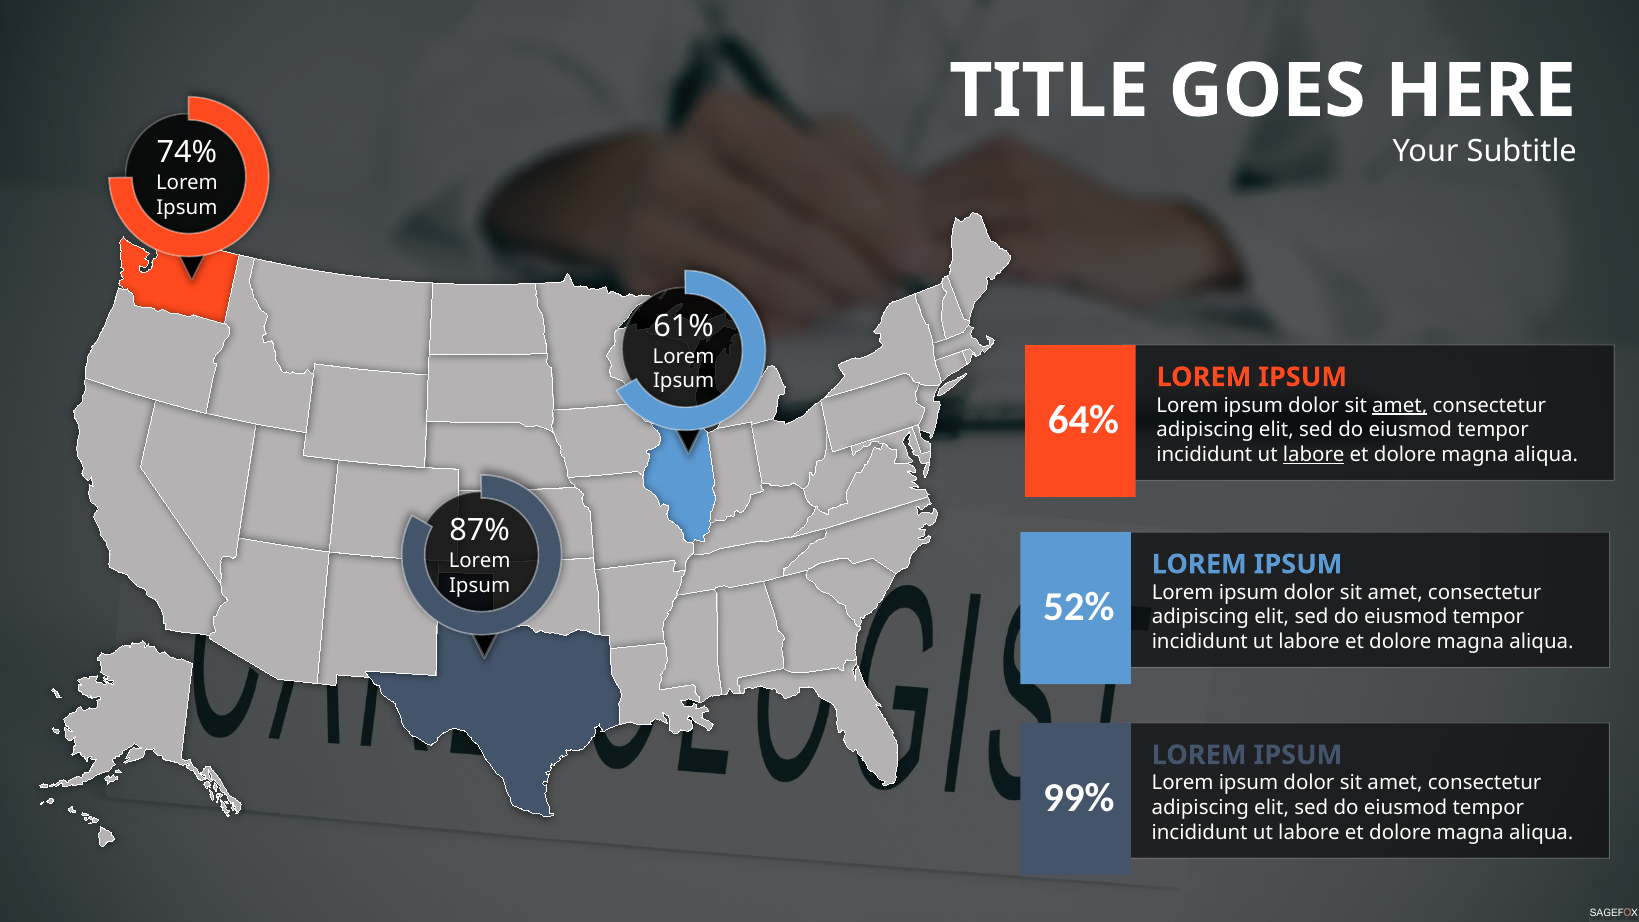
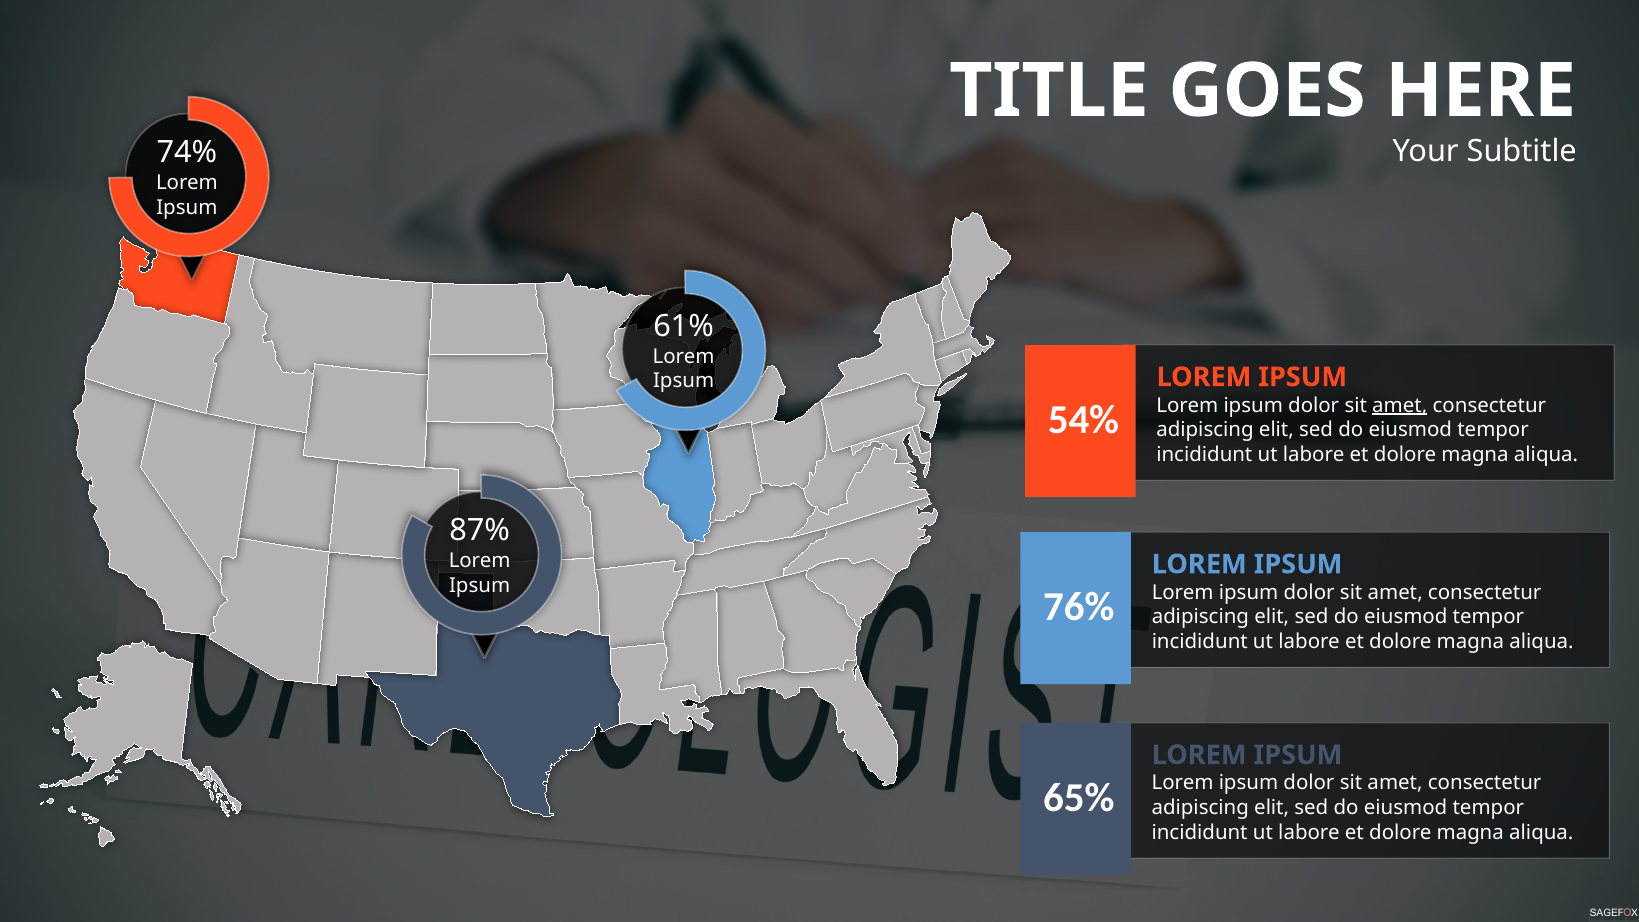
64%: 64% -> 54% (1083, 420)
labore underline: present -> none (1314, 454)
52%: 52% -> 76% (1079, 607)
99%: 99% -> 65% (1079, 798)
